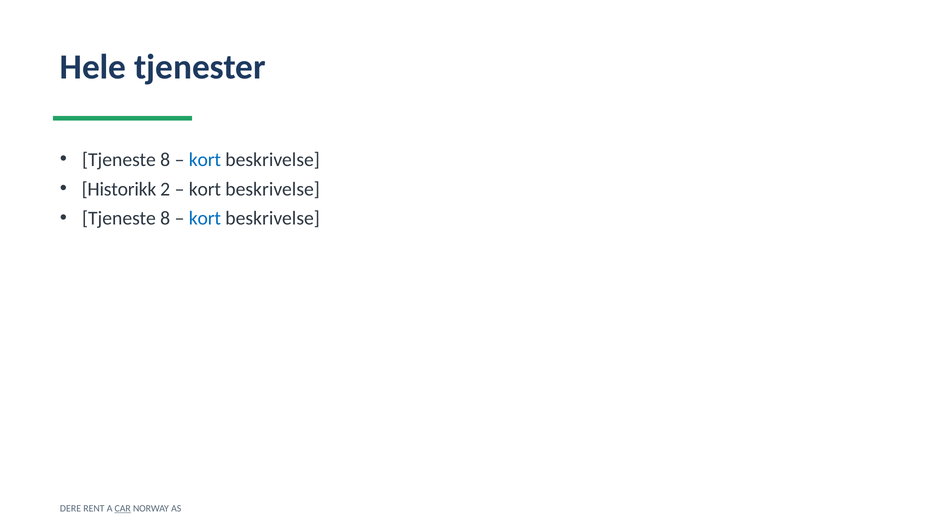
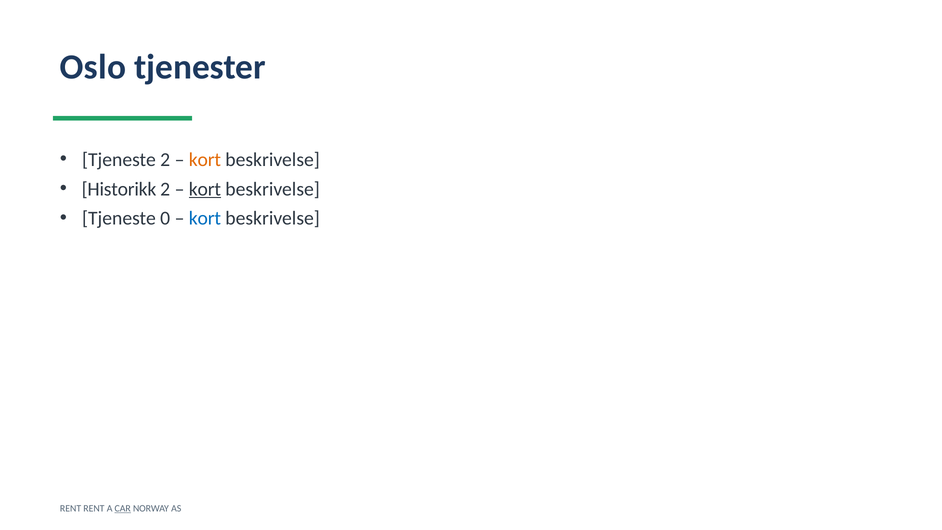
Hele: Hele -> Oslo (93, 67)
8: 8 -> 2 (165, 160)
kort colour: blue -> orange (205, 160)
kort underline: none -> present (205, 189)
8: 8 -> 0 (165, 218)
DERE: DERE -> RENT (71, 508)
